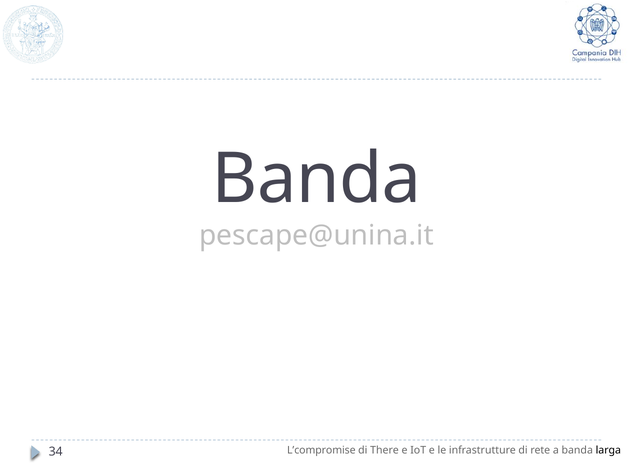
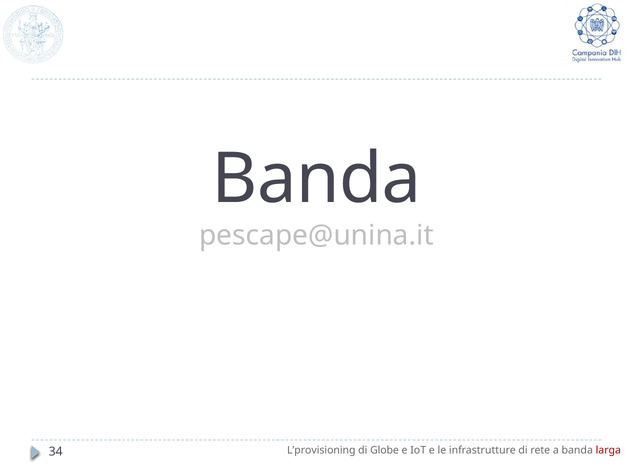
L’compromise: L’compromise -> L’provisioning (321, 450)
There: There -> Globe (385, 450)
larga colour: black -> red (608, 450)
